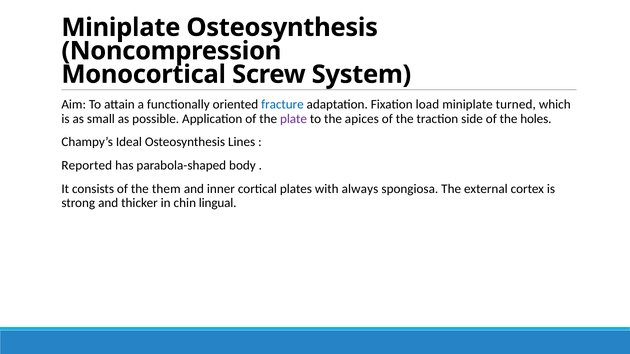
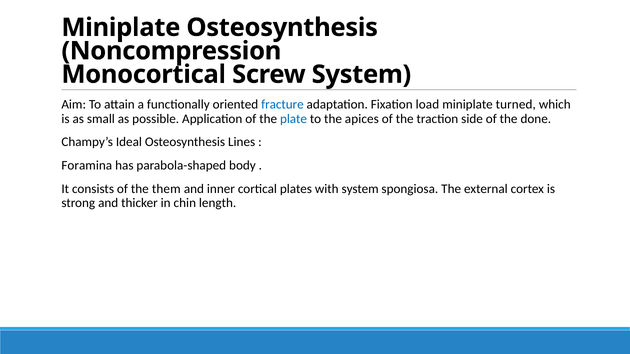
plate colour: purple -> blue (294, 119)
holes: holes -> done (536, 119)
Reported: Reported -> Foramina (87, 166)
with always: always -> system (360, 189)
lingual: lingual -> length (218, 203)
